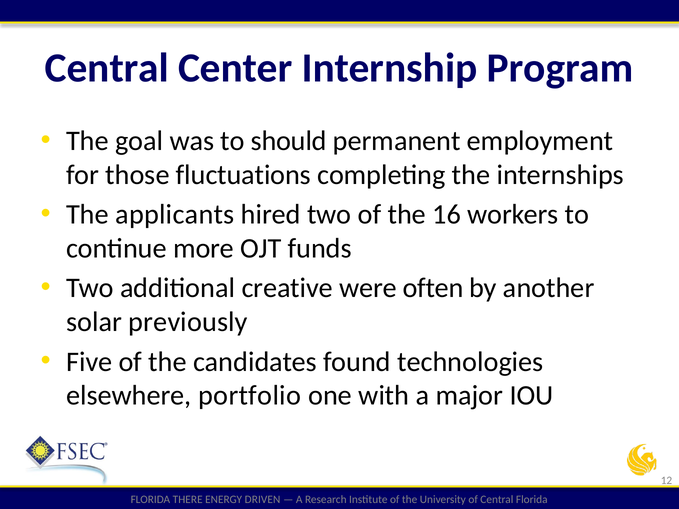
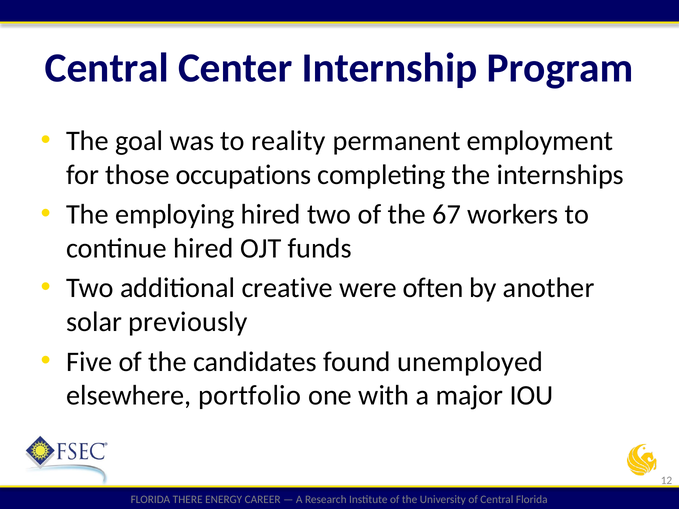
should: should -> reality (289, 141)
fluctuations: fluctuations -> occupations (244, 175)
applicants: applicants -> employing (175, 215)
16: 16 -> 67 (447, 215)
continue more: more -> hired (203, 249)
technologies: technologies -> unemployed (470, 362)
DRIVEN: DRIVEN -> CAREER (263, 500)
